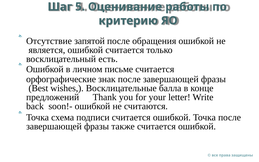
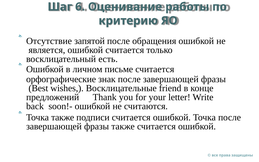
5: 5 -> 6 (80, 7)
балла: балла -> friend (170, 88)
Точка схема: схема -> также (63, 117)
